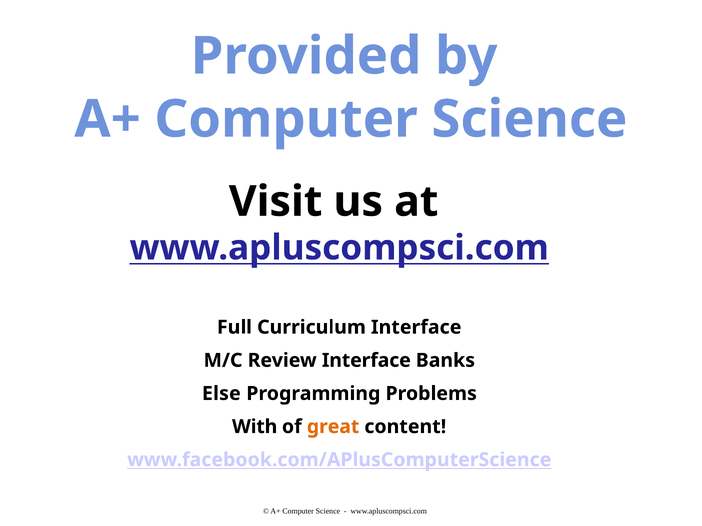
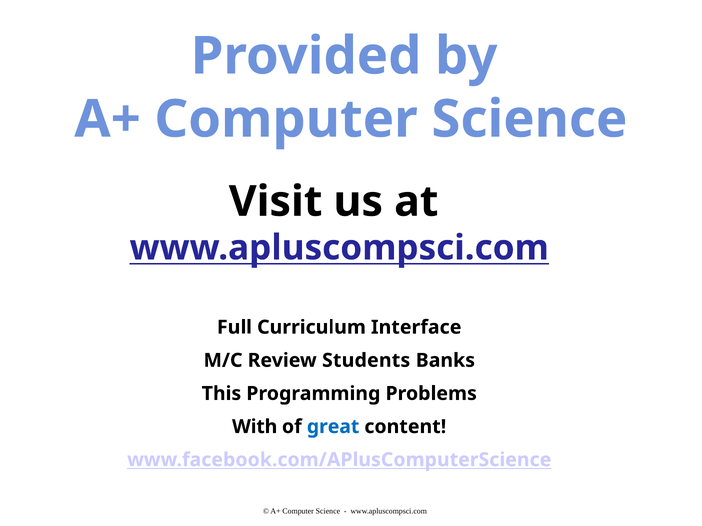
Review Interface: Interface -> Students (366, 361)
Else: Else -> This (221, 394)
great colour: orange -> blue (333, 427)
